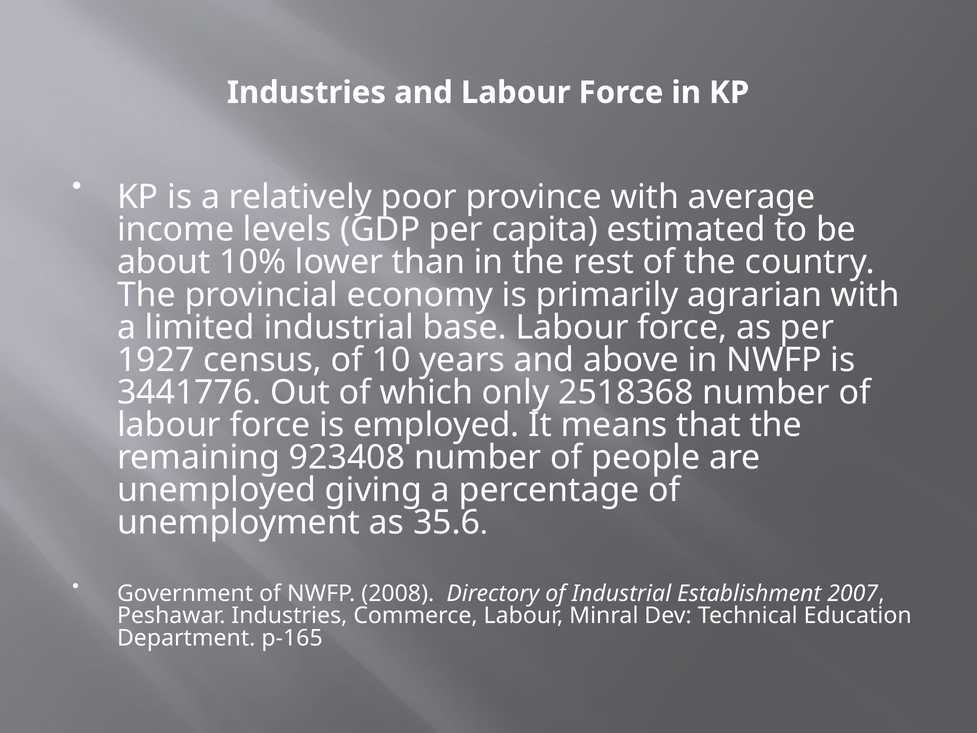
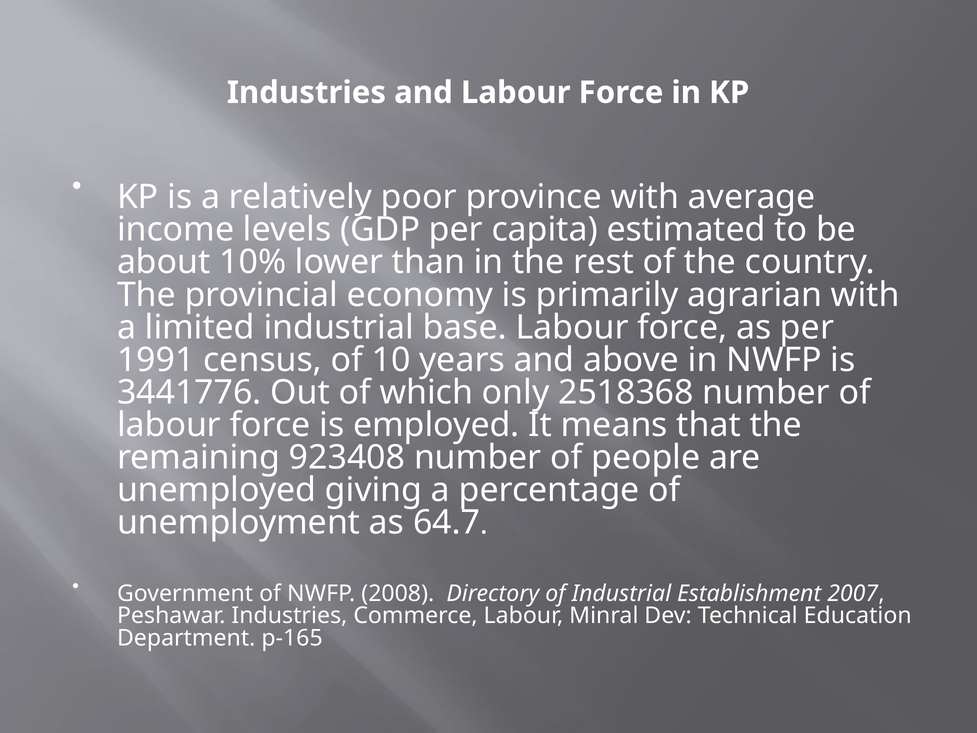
1927: 1927 -> 1991 (156, 360)
35.6: 35.6 -> 64.7 (447, 523)
